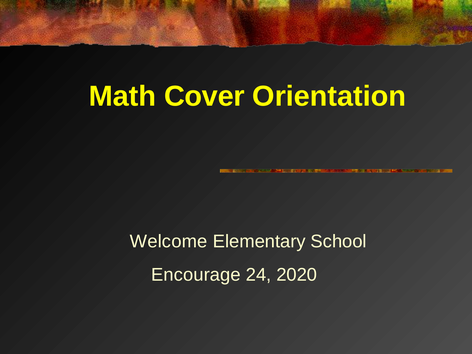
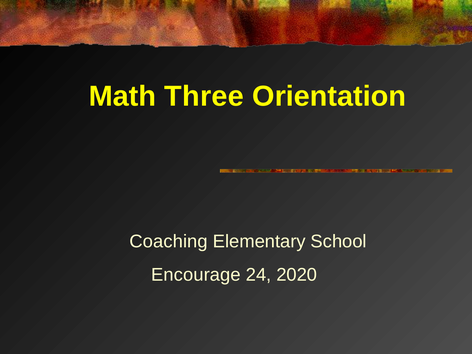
Cover: Cover -> Three (204, 96)
Welcome: Welcome -> Coaching (169, 241)
